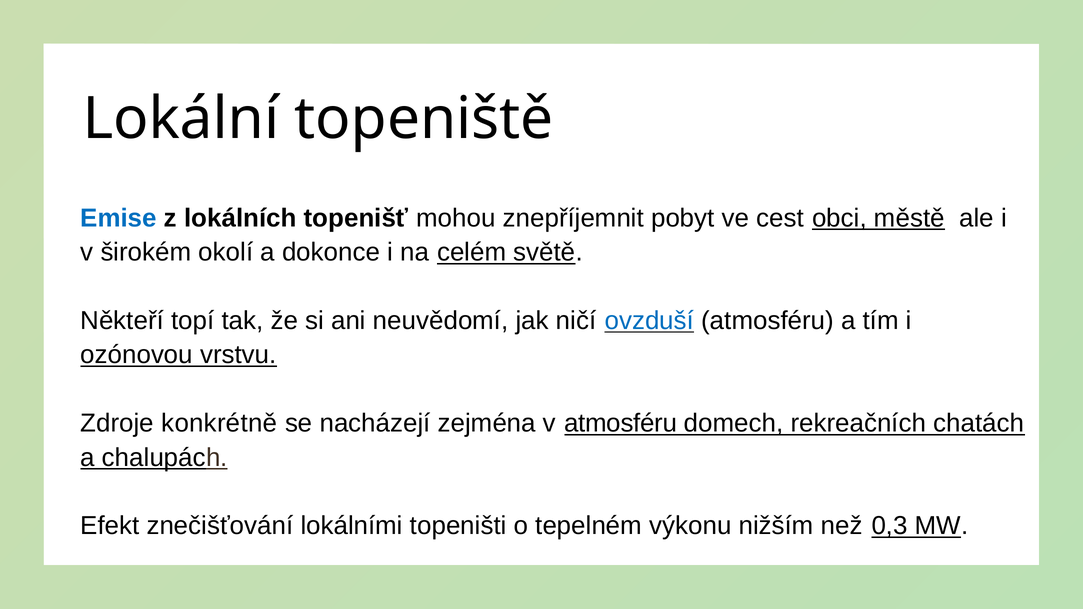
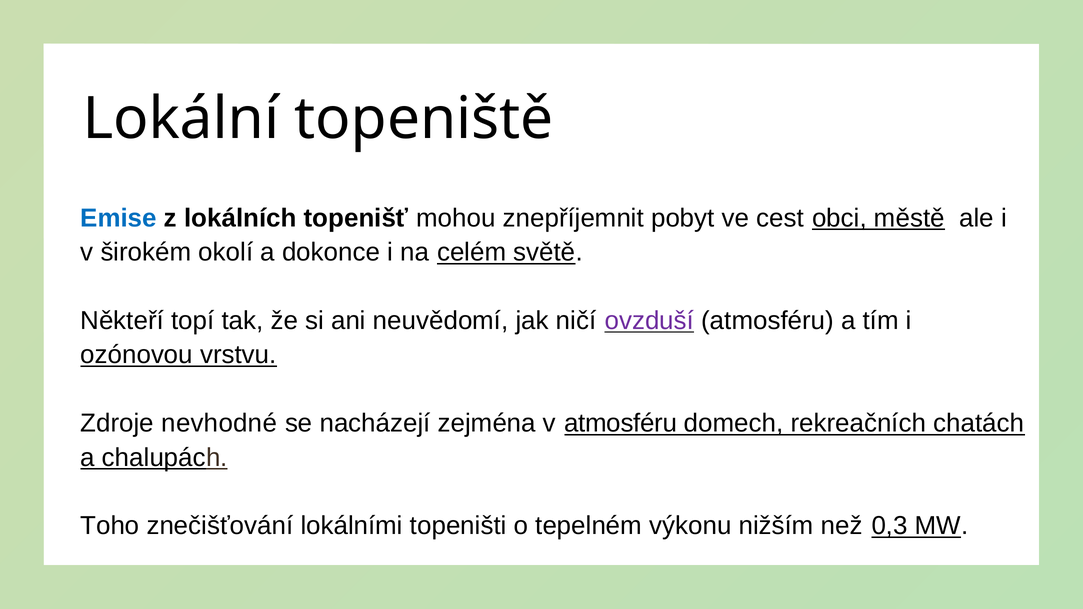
ovzduší colour: blue -> purple (649, 321)
konkrétně: konkrétně -> nevhodné (219, 423)
Efekt: Efekt -> Toho (110, 526)
